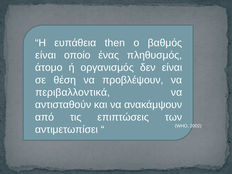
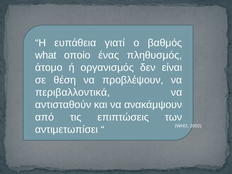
then: then -> γιατί (115, 43)
είναι: είναι -> what (46, 55)
